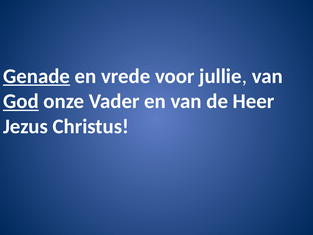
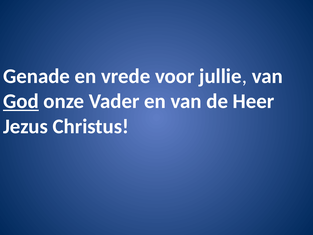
Genade underline: present -> none (37, 76)
